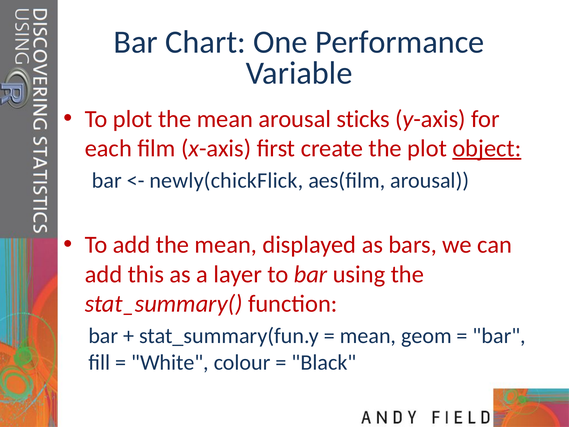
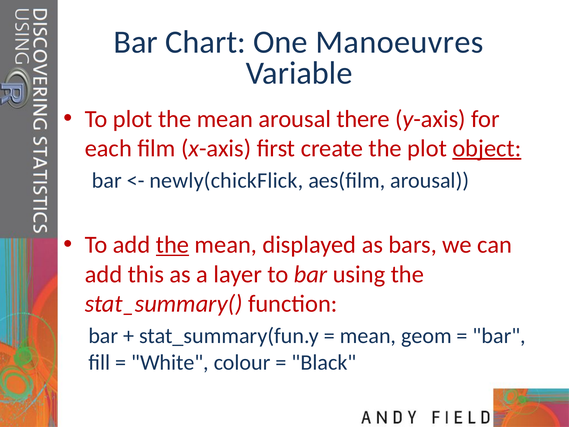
Performance: Performance -> Manoeuvres (399, 42)
sticks: sticks -> there (363, 119)
the underline: none -> present (173, 245)
